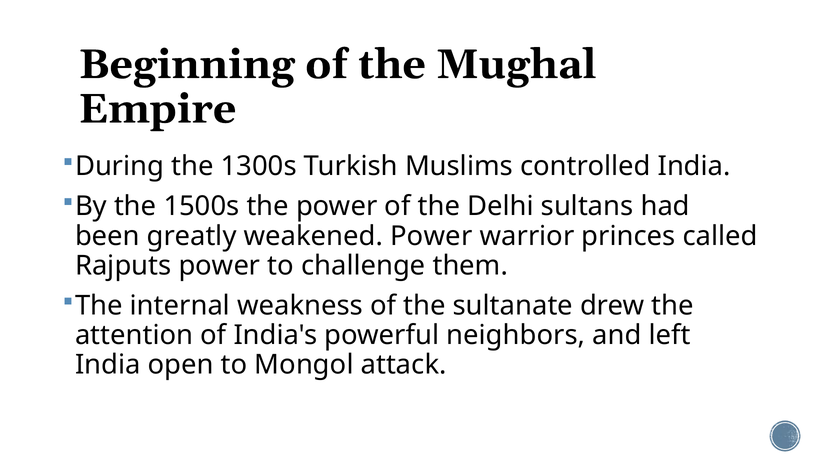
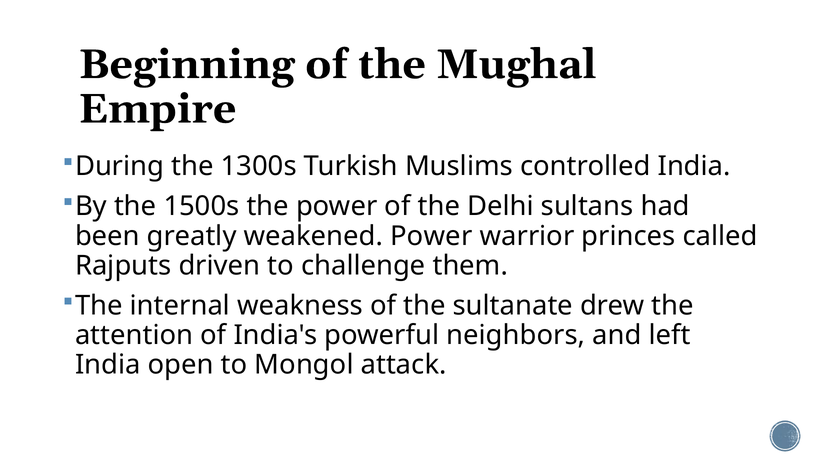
Rajputs power: power -> driven (219, 266)
